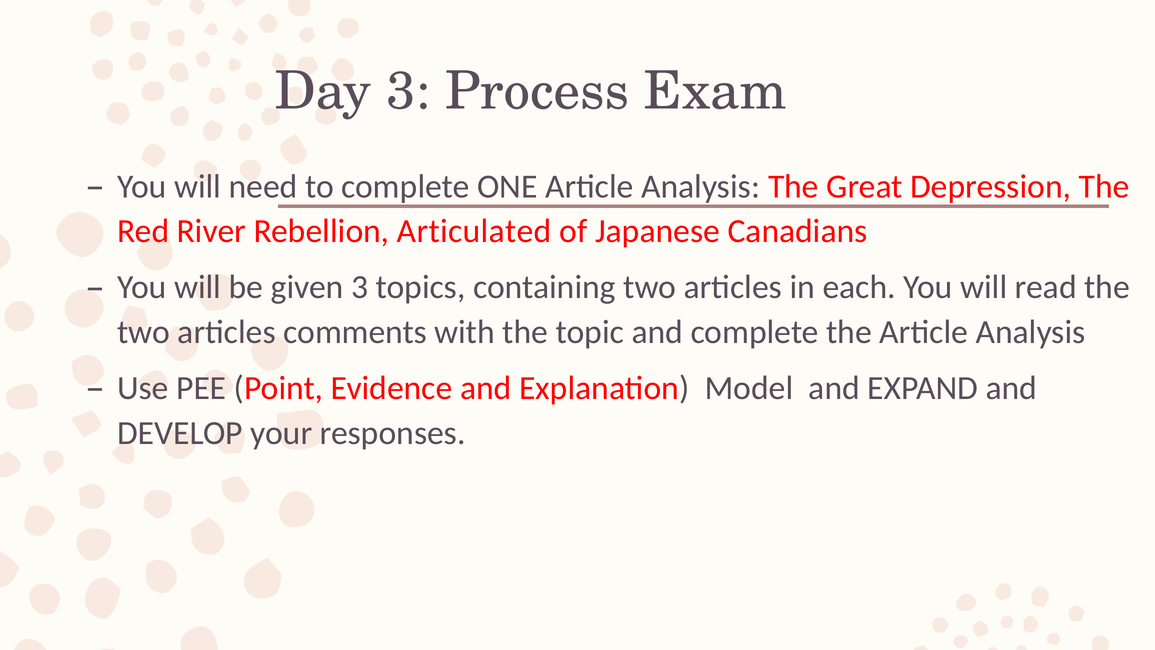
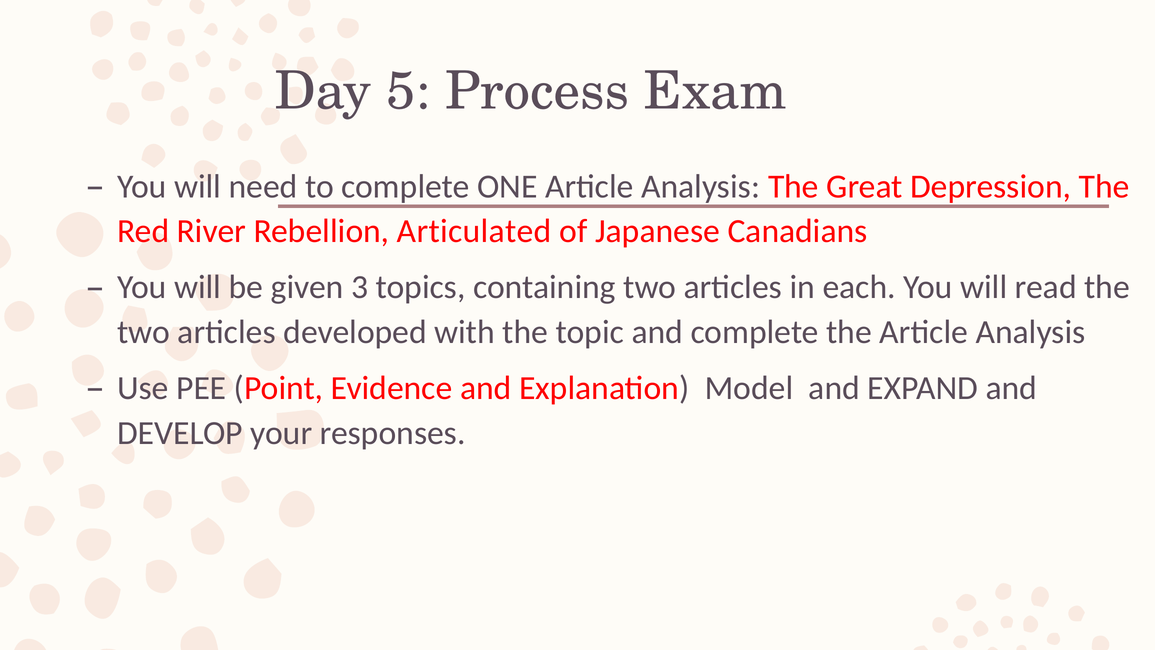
Day 3: 3 -> 5 (408, 91)
comments: comments -> developed (355, 332)
